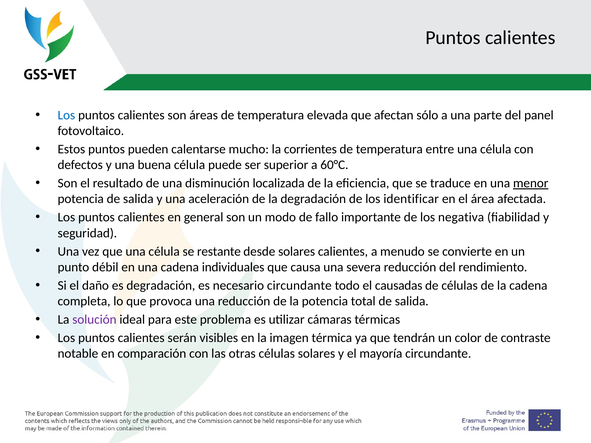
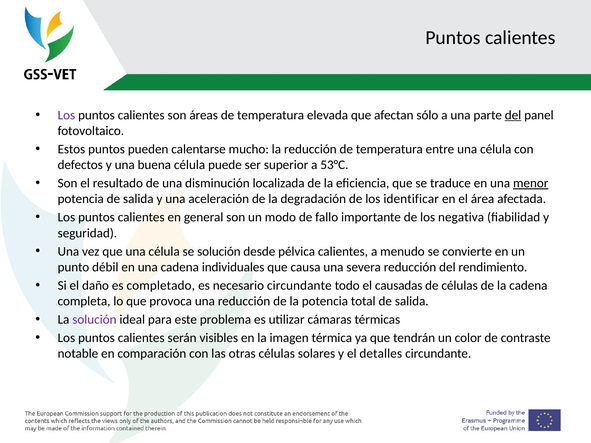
Los colour: blue -> purple (66, 115)
del underline: none -> present (513, 115)
la corrientes: corrientes -> reducción (310, 149)
60°C: 60°C -> 53°C (334, 165)
se restante: restante -> solución (219, 251)
desde solares: solares -> pélvica (297, 251)
es degradación: degradación -> completado (161, 286)
mayoría: mayoría -> detalles (381, 354)
